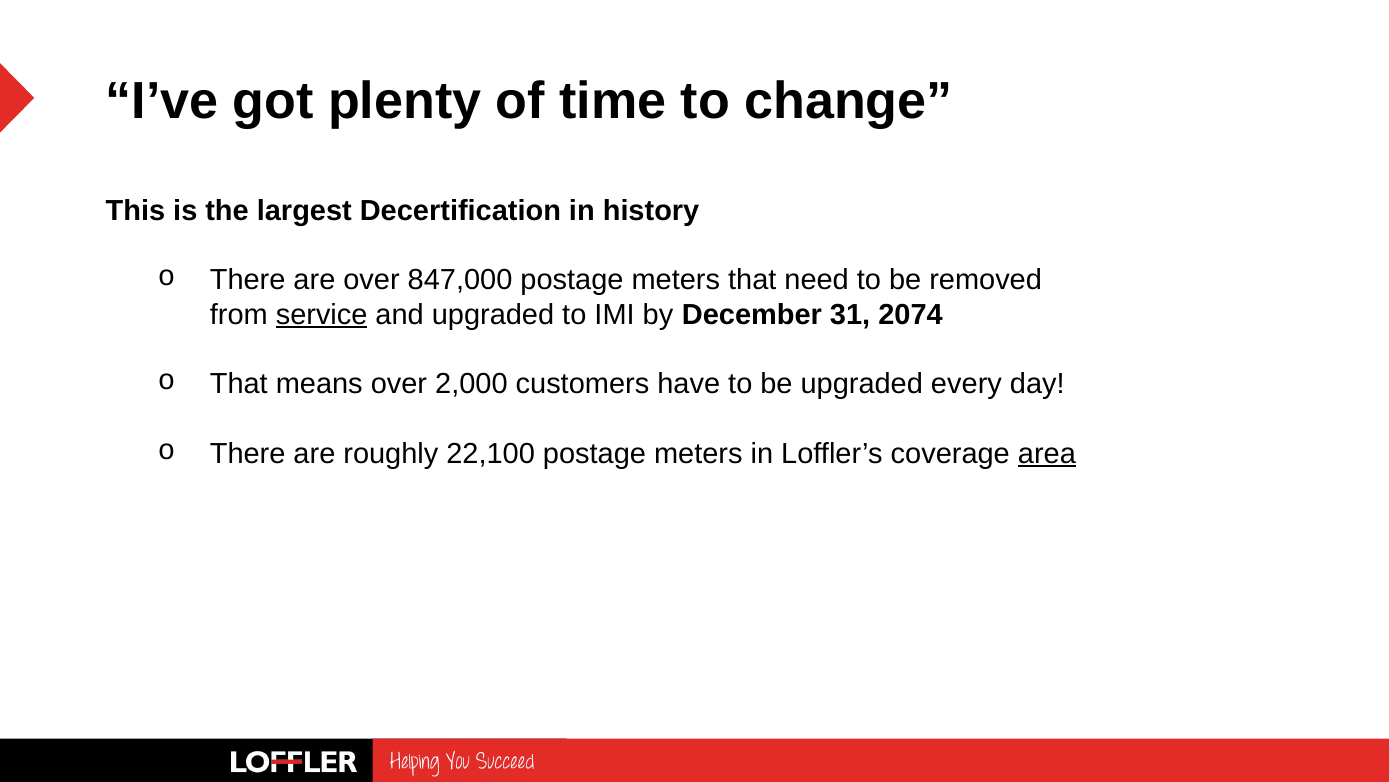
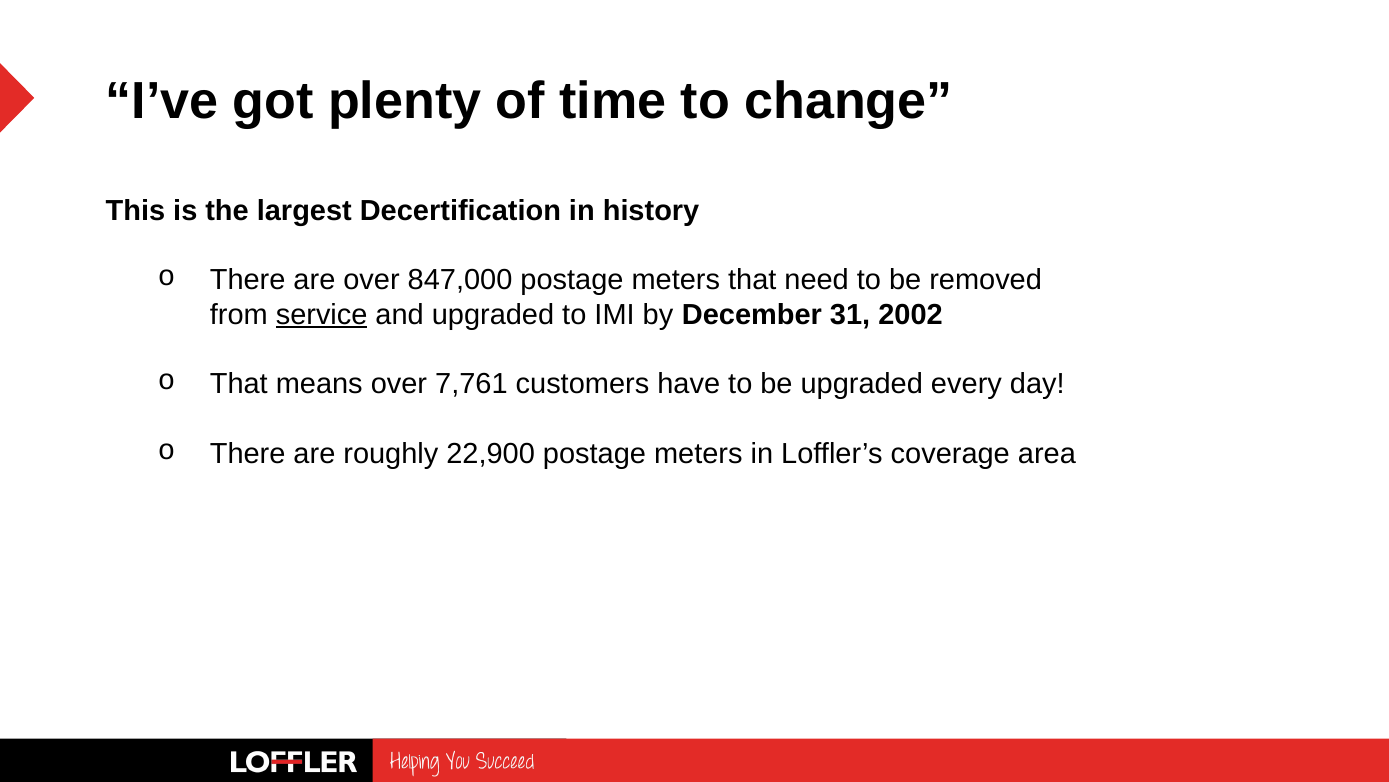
2074: 2074 -> 2002 (911, 314)
2,000: 2,000 -> 7,761 (471, 384)
22,100: 22,100 -> 22,900 (491, 453)
area underline: present -> none (1047, 453)
